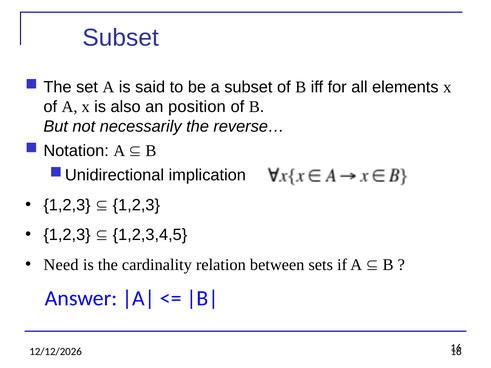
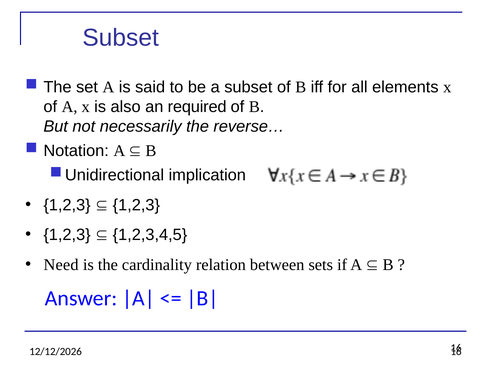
position: position -> required (197, 107)
